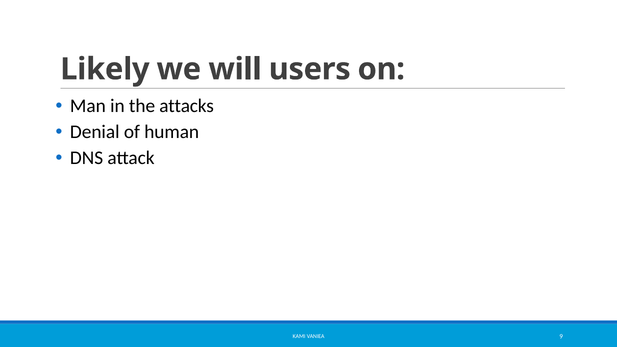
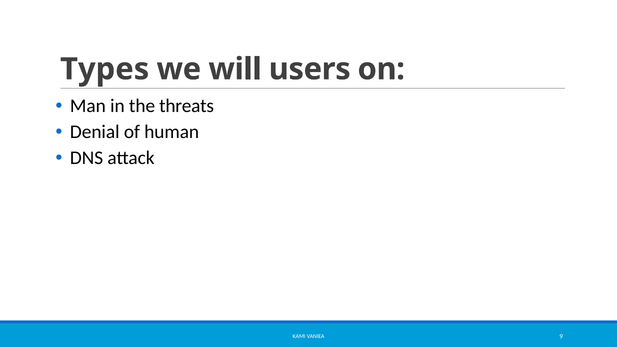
Likely: Likely -> Types (105, 69)
attacks: attacks -> threats (187, 106)
